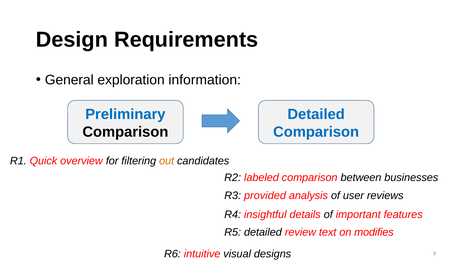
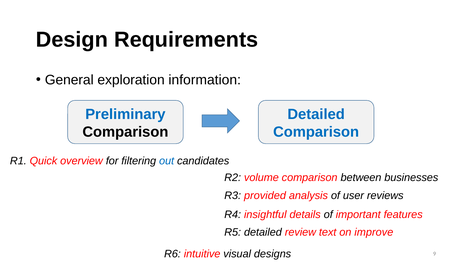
out colour: orange -> blue (167, 161)
labeled: labeled -> volume (261, 177)
modifies: modifies -> improve (374, 232)
